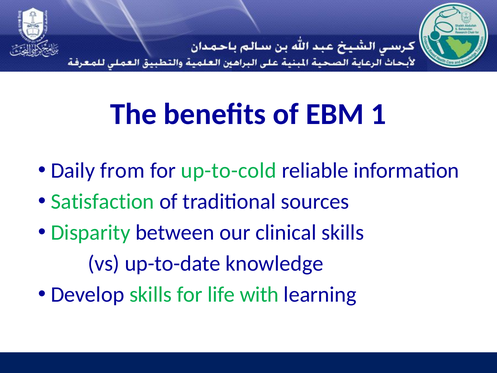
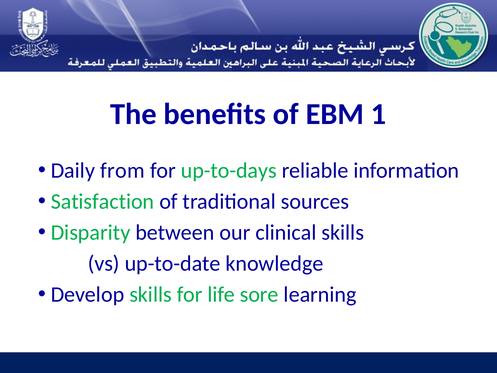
up-to-cold: up-to-cold -> up-to-days (229, 171)
with: with -> sore (259, 294)
